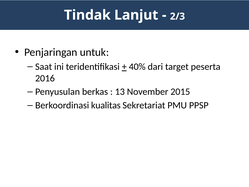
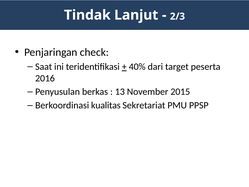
untuk: untuk -> check (94, 52)
